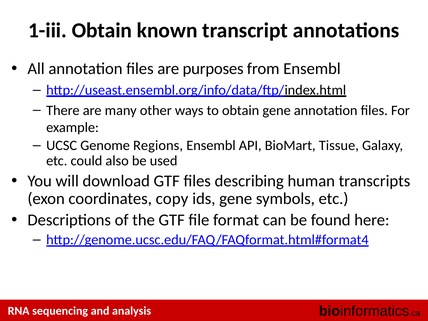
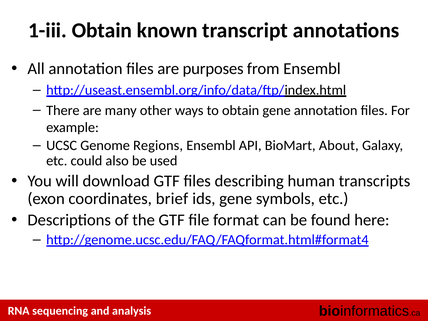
Tissue: Tissue -> About (339, 145)
copy: copy -> brief (172, 199)
